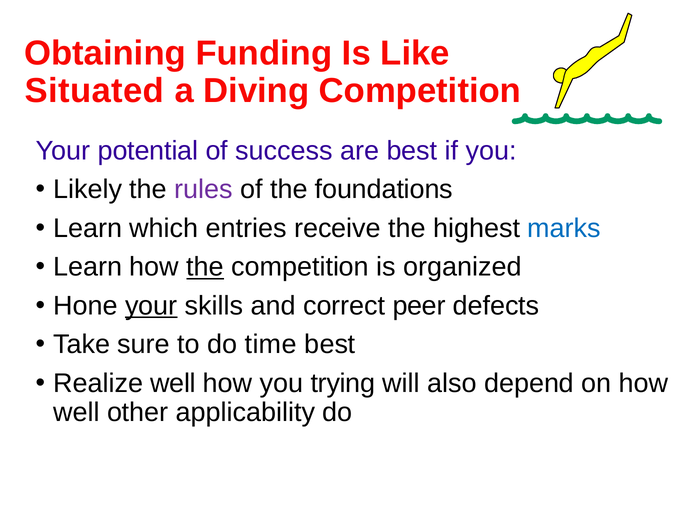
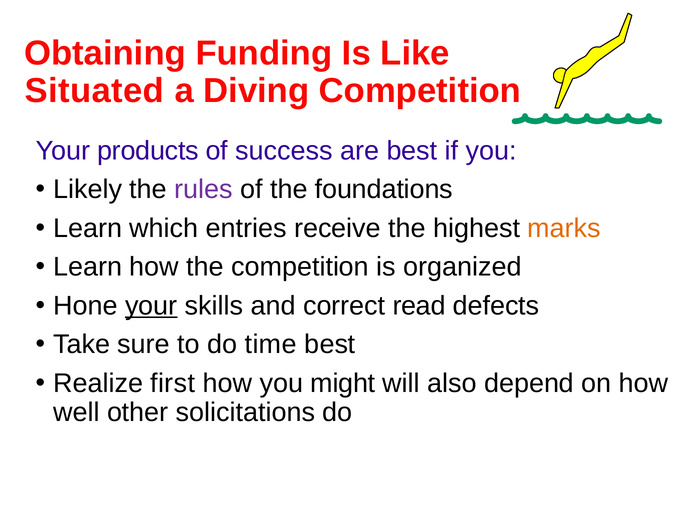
potential: potential -> products (148, 151)
marks colour: blue -> orange (564, 228)
the underline: present -> none (205, 267)
peer: peer -> read (419, 306)
Realize well: well -> first (173, 384)
trying: trying -> might (343, 384)
applicability: applicability -> solicitations (245, 413)
